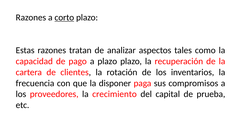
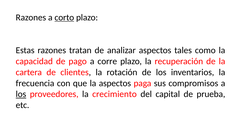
a plazo: plazo -> corre (107, 61)
la disponer: disponer -> aspectos (115, 83)
los underline: none -> present (21, 94)
